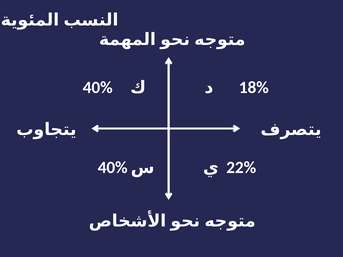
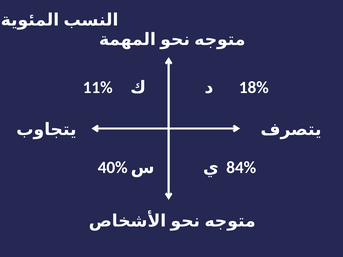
40%: 40% -> 11% (98, 87)
22%: 22% -> 84% (241, 168)
